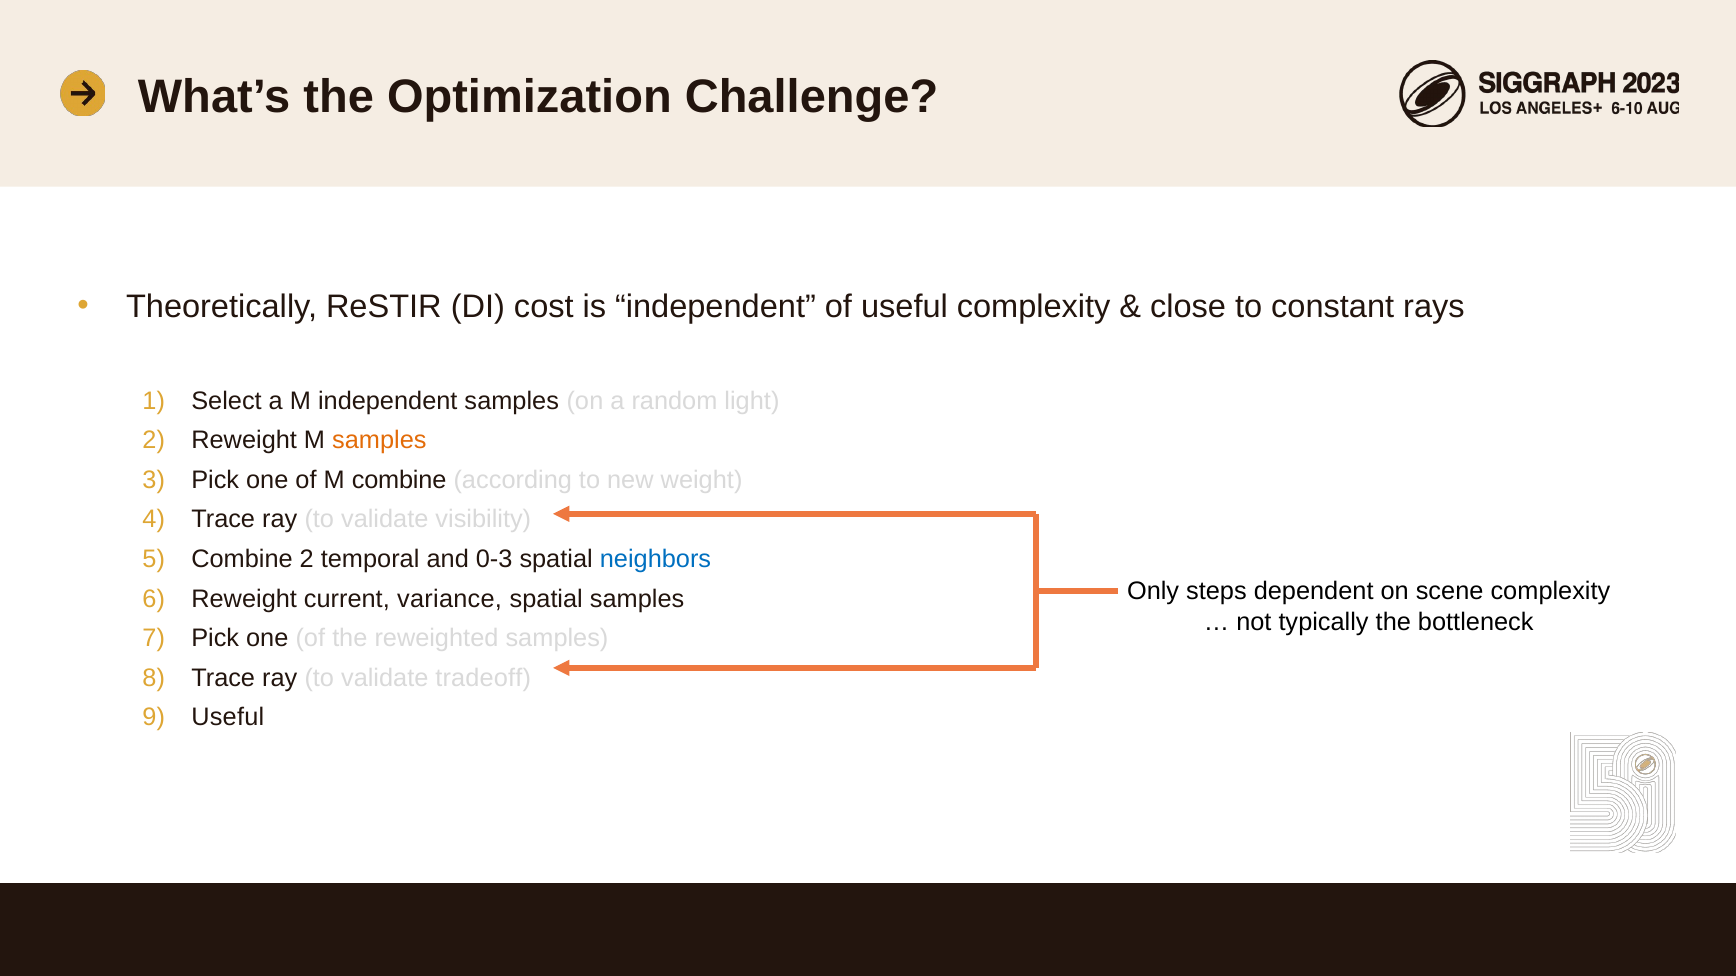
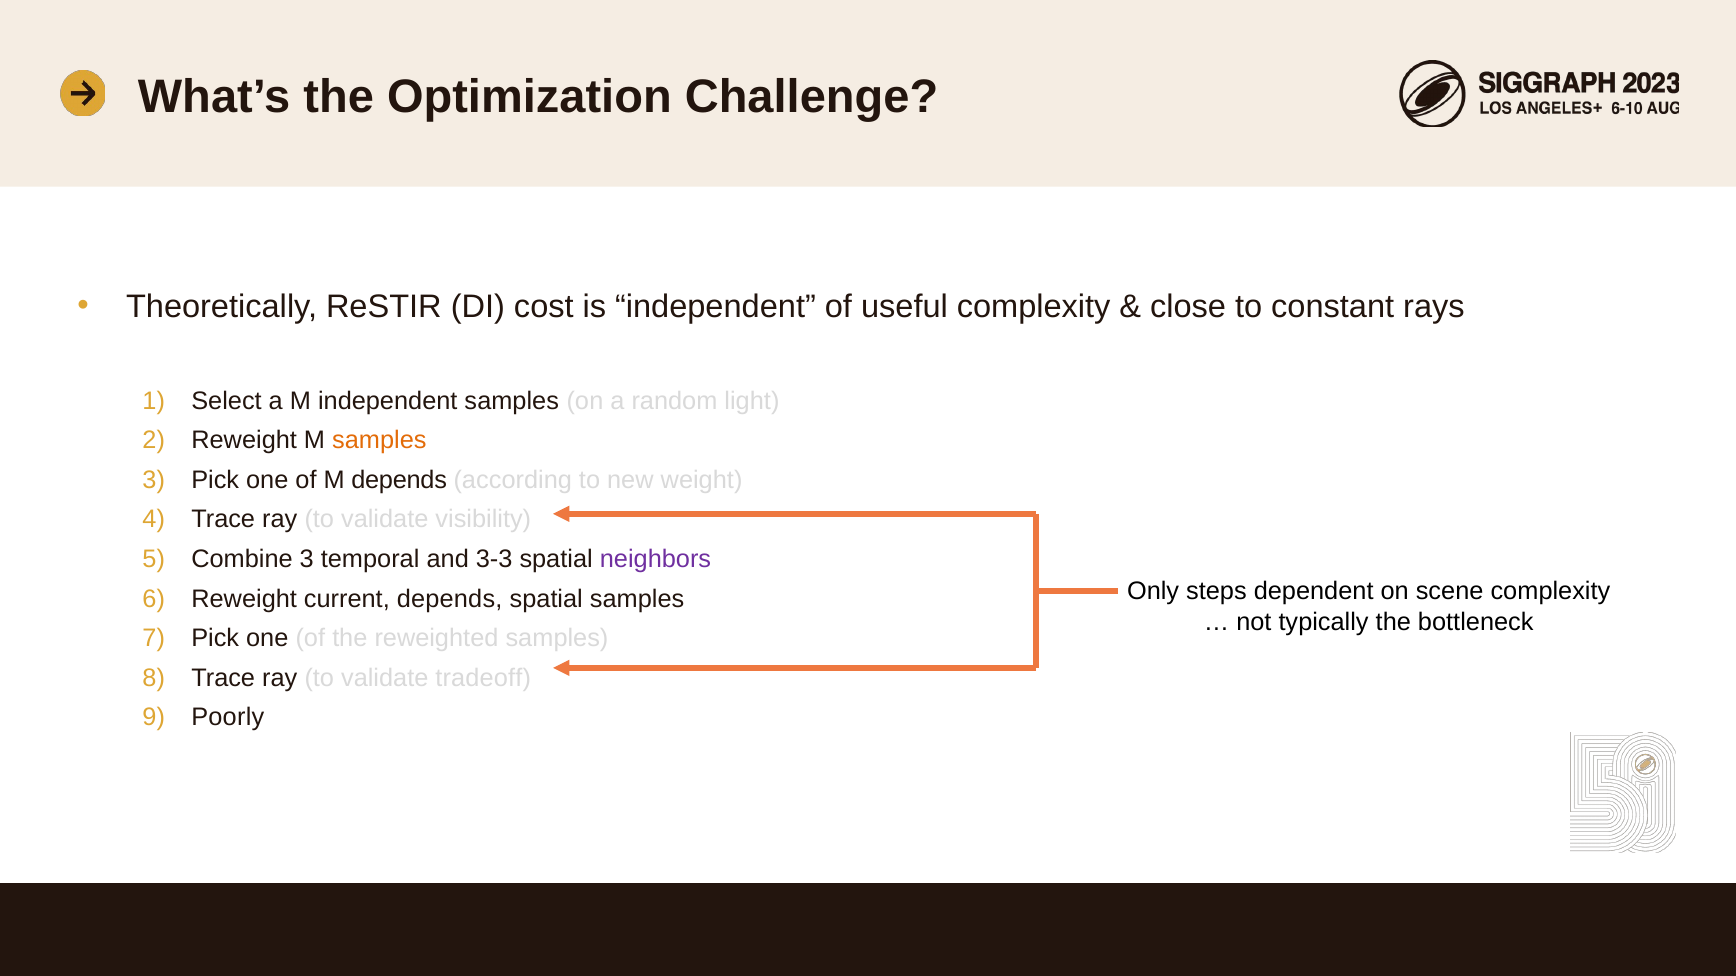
M combine: combine -> depends (399, 480)
Combine 2: 2 -> 3 (307, 559)
0-3: 0-3 -> 3-3 (494, 559)
neighbors colour: blue -> purple (656, 559)
current variance: variance -> depends (450, 599)
Useful: Useful -> Poorly (228, 718)
